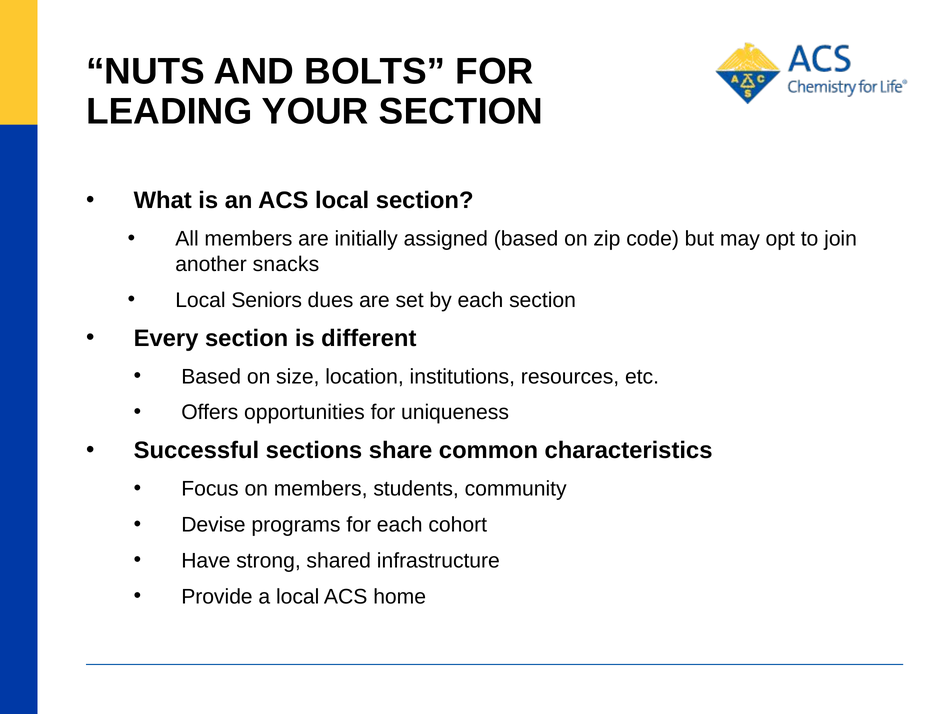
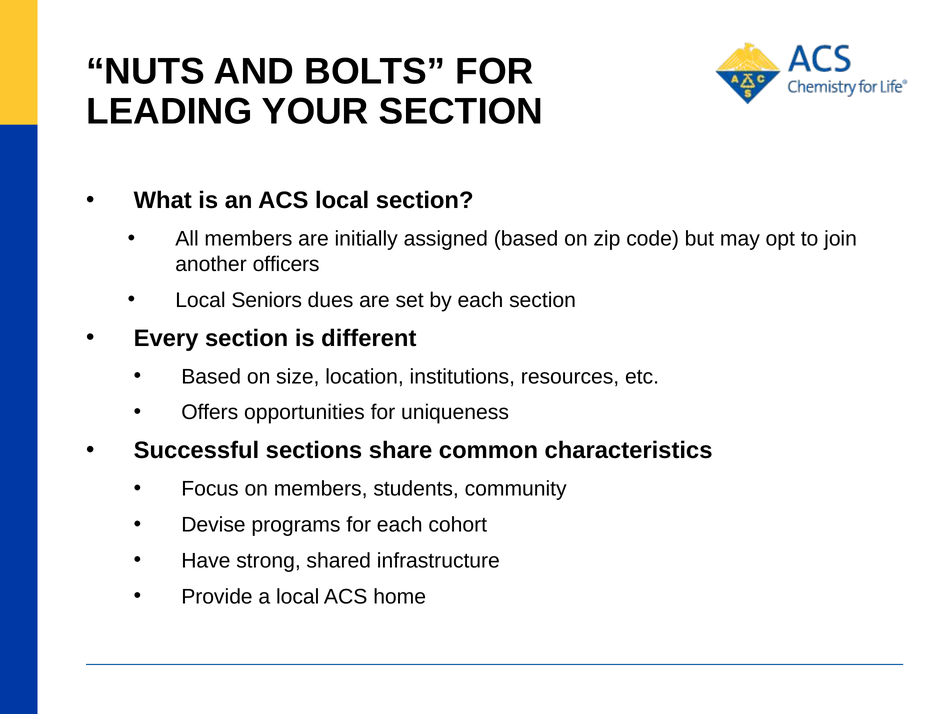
snacks: snacks -> officers (286, 264)
